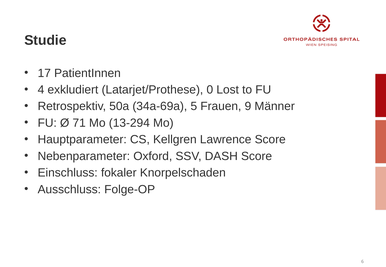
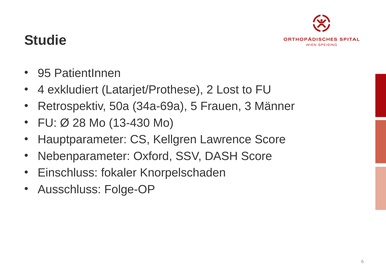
17: 17 -> 95 (44, 73)
0: 0 -> 2 (210, 90)
9: 9 -> 3 (248, 106)
71: 71 -> 28 (79, 123)
13-294: 13-294 -> 13-430 (129, 123)
